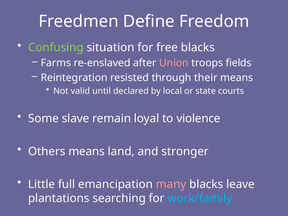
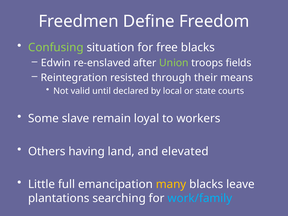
Farms: Farms -> Edwin (56, 63)
Union colour: pink -> light green (174, 63)
violence: violence -> workers (198, 118)
Others means: means -> having (87, 151)
stronger: stronger -> elevated (185, 151)
many colour: pink -> yellow (171, 184)
